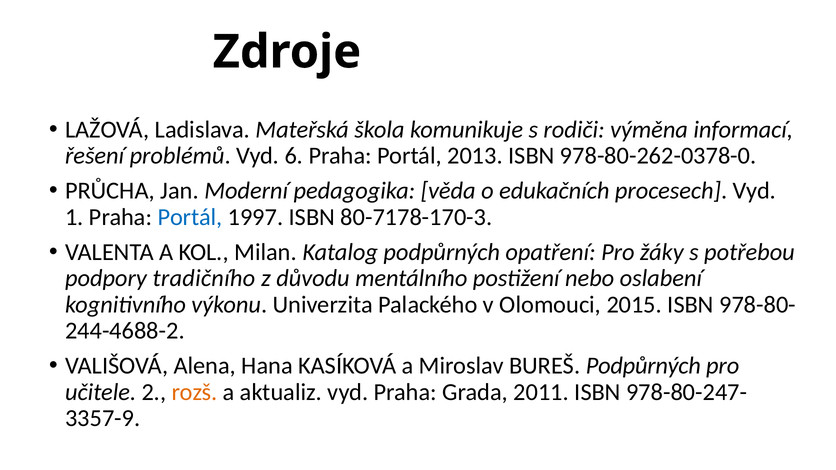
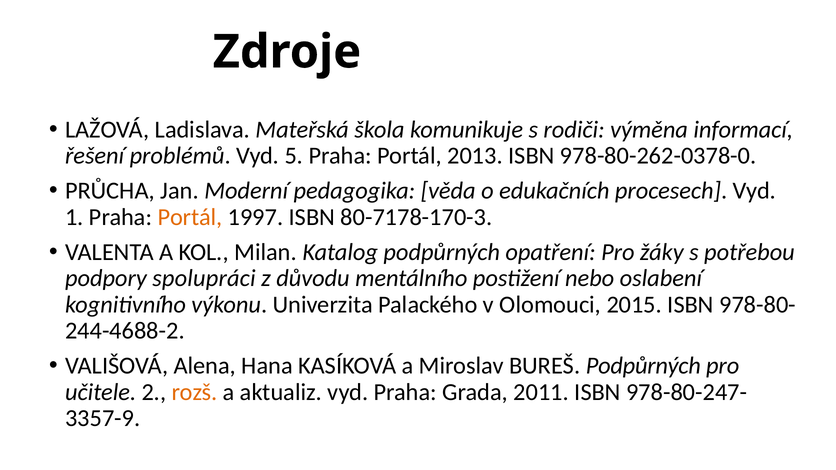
6: 6 -> 5 (294, 156)
Portál colour: blue -> orange (190, 217)
tradičního: tradičního -> spolupráci (204, 278)
